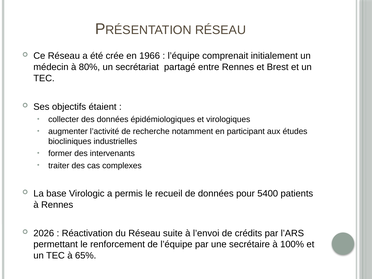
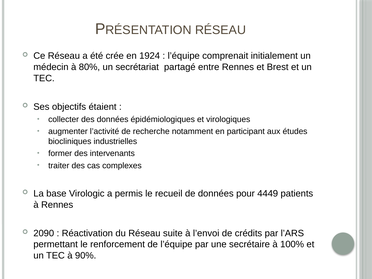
1966: 1966 -> 1924 (150, 56)
5400: 5400 -> 4449 (268, 194)
2026: 2026 -> 2090 (44, 233)
65%: 65% -> 90% (86, 256)
